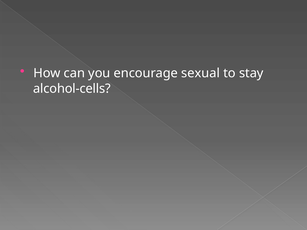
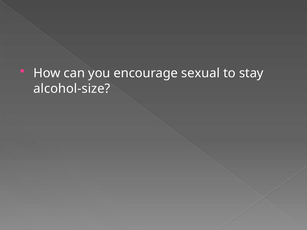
alcohol-cells: alcohol-cells -> alcohol-size (72, 89)
